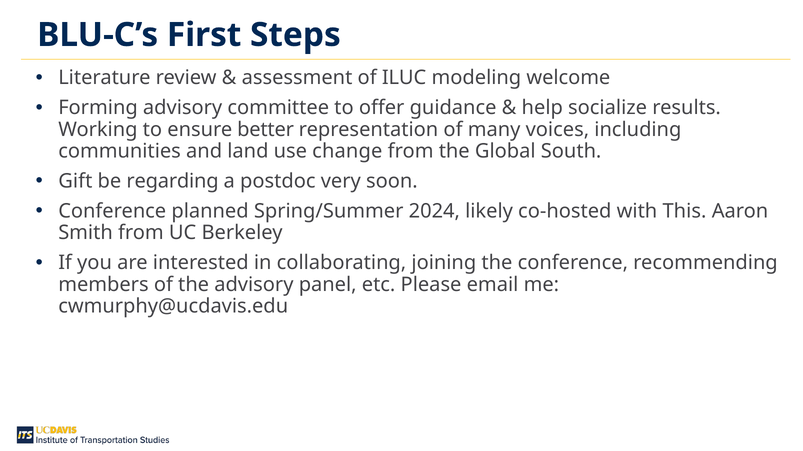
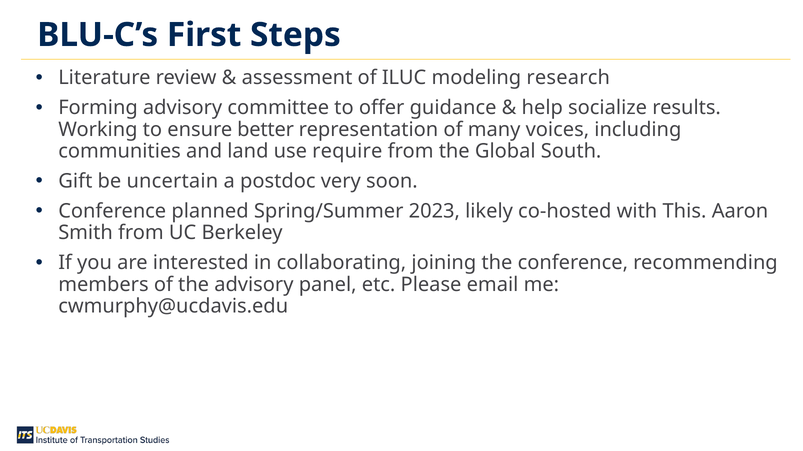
welcome: welcome -> research (568, 78)
change: change -> require (347, 151)
regarding: regarding -> uncertain (172, 181)
2024: 2024 -> 2023 (434, 211)
